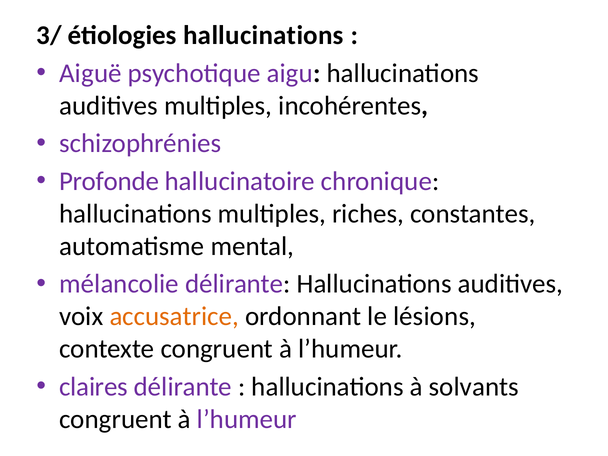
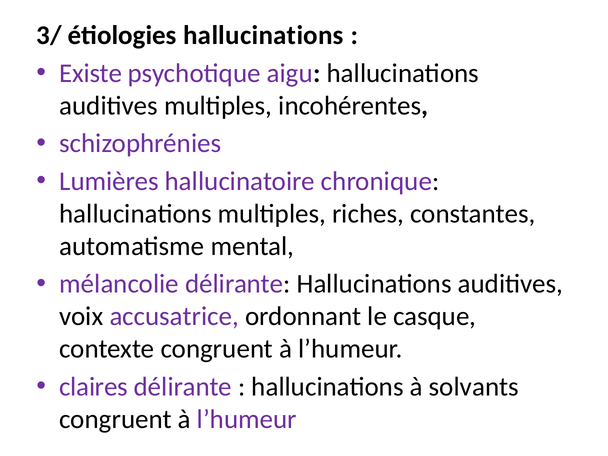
Aiguë: Aiguë -> Existe (91, 73)
Profonde: Profonde -> Lumières (109, 181)
accusatrice colour: orange -> purple (174, 317)
lésions: lésions -> casque (435, 317)
